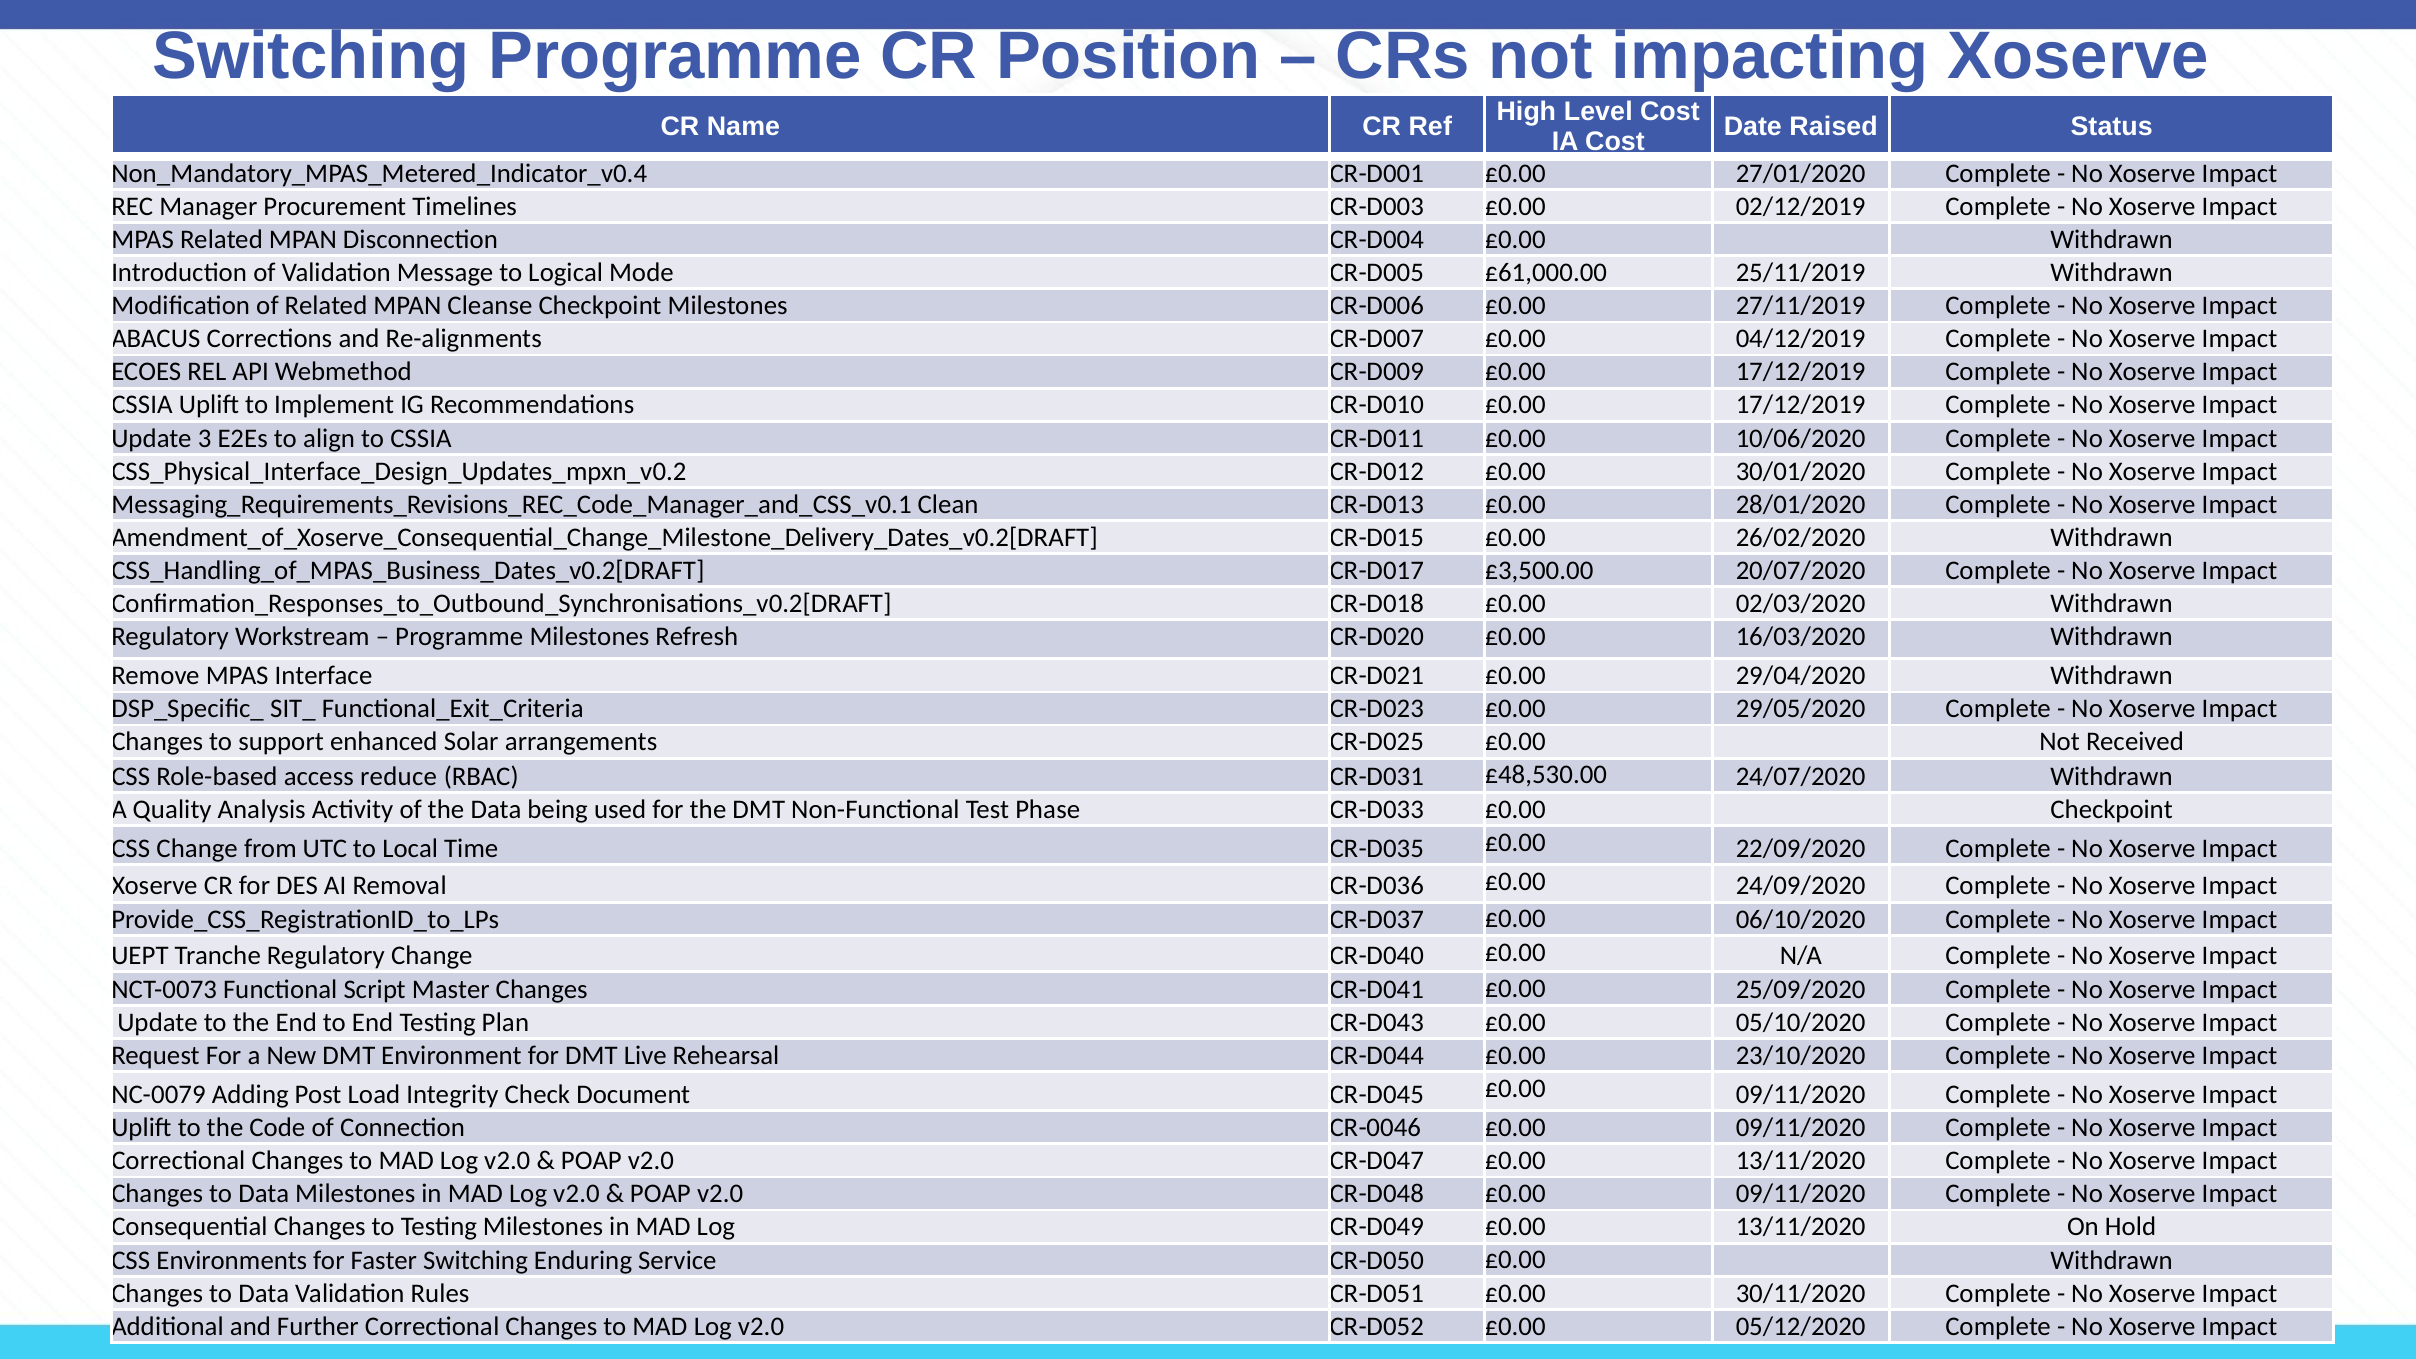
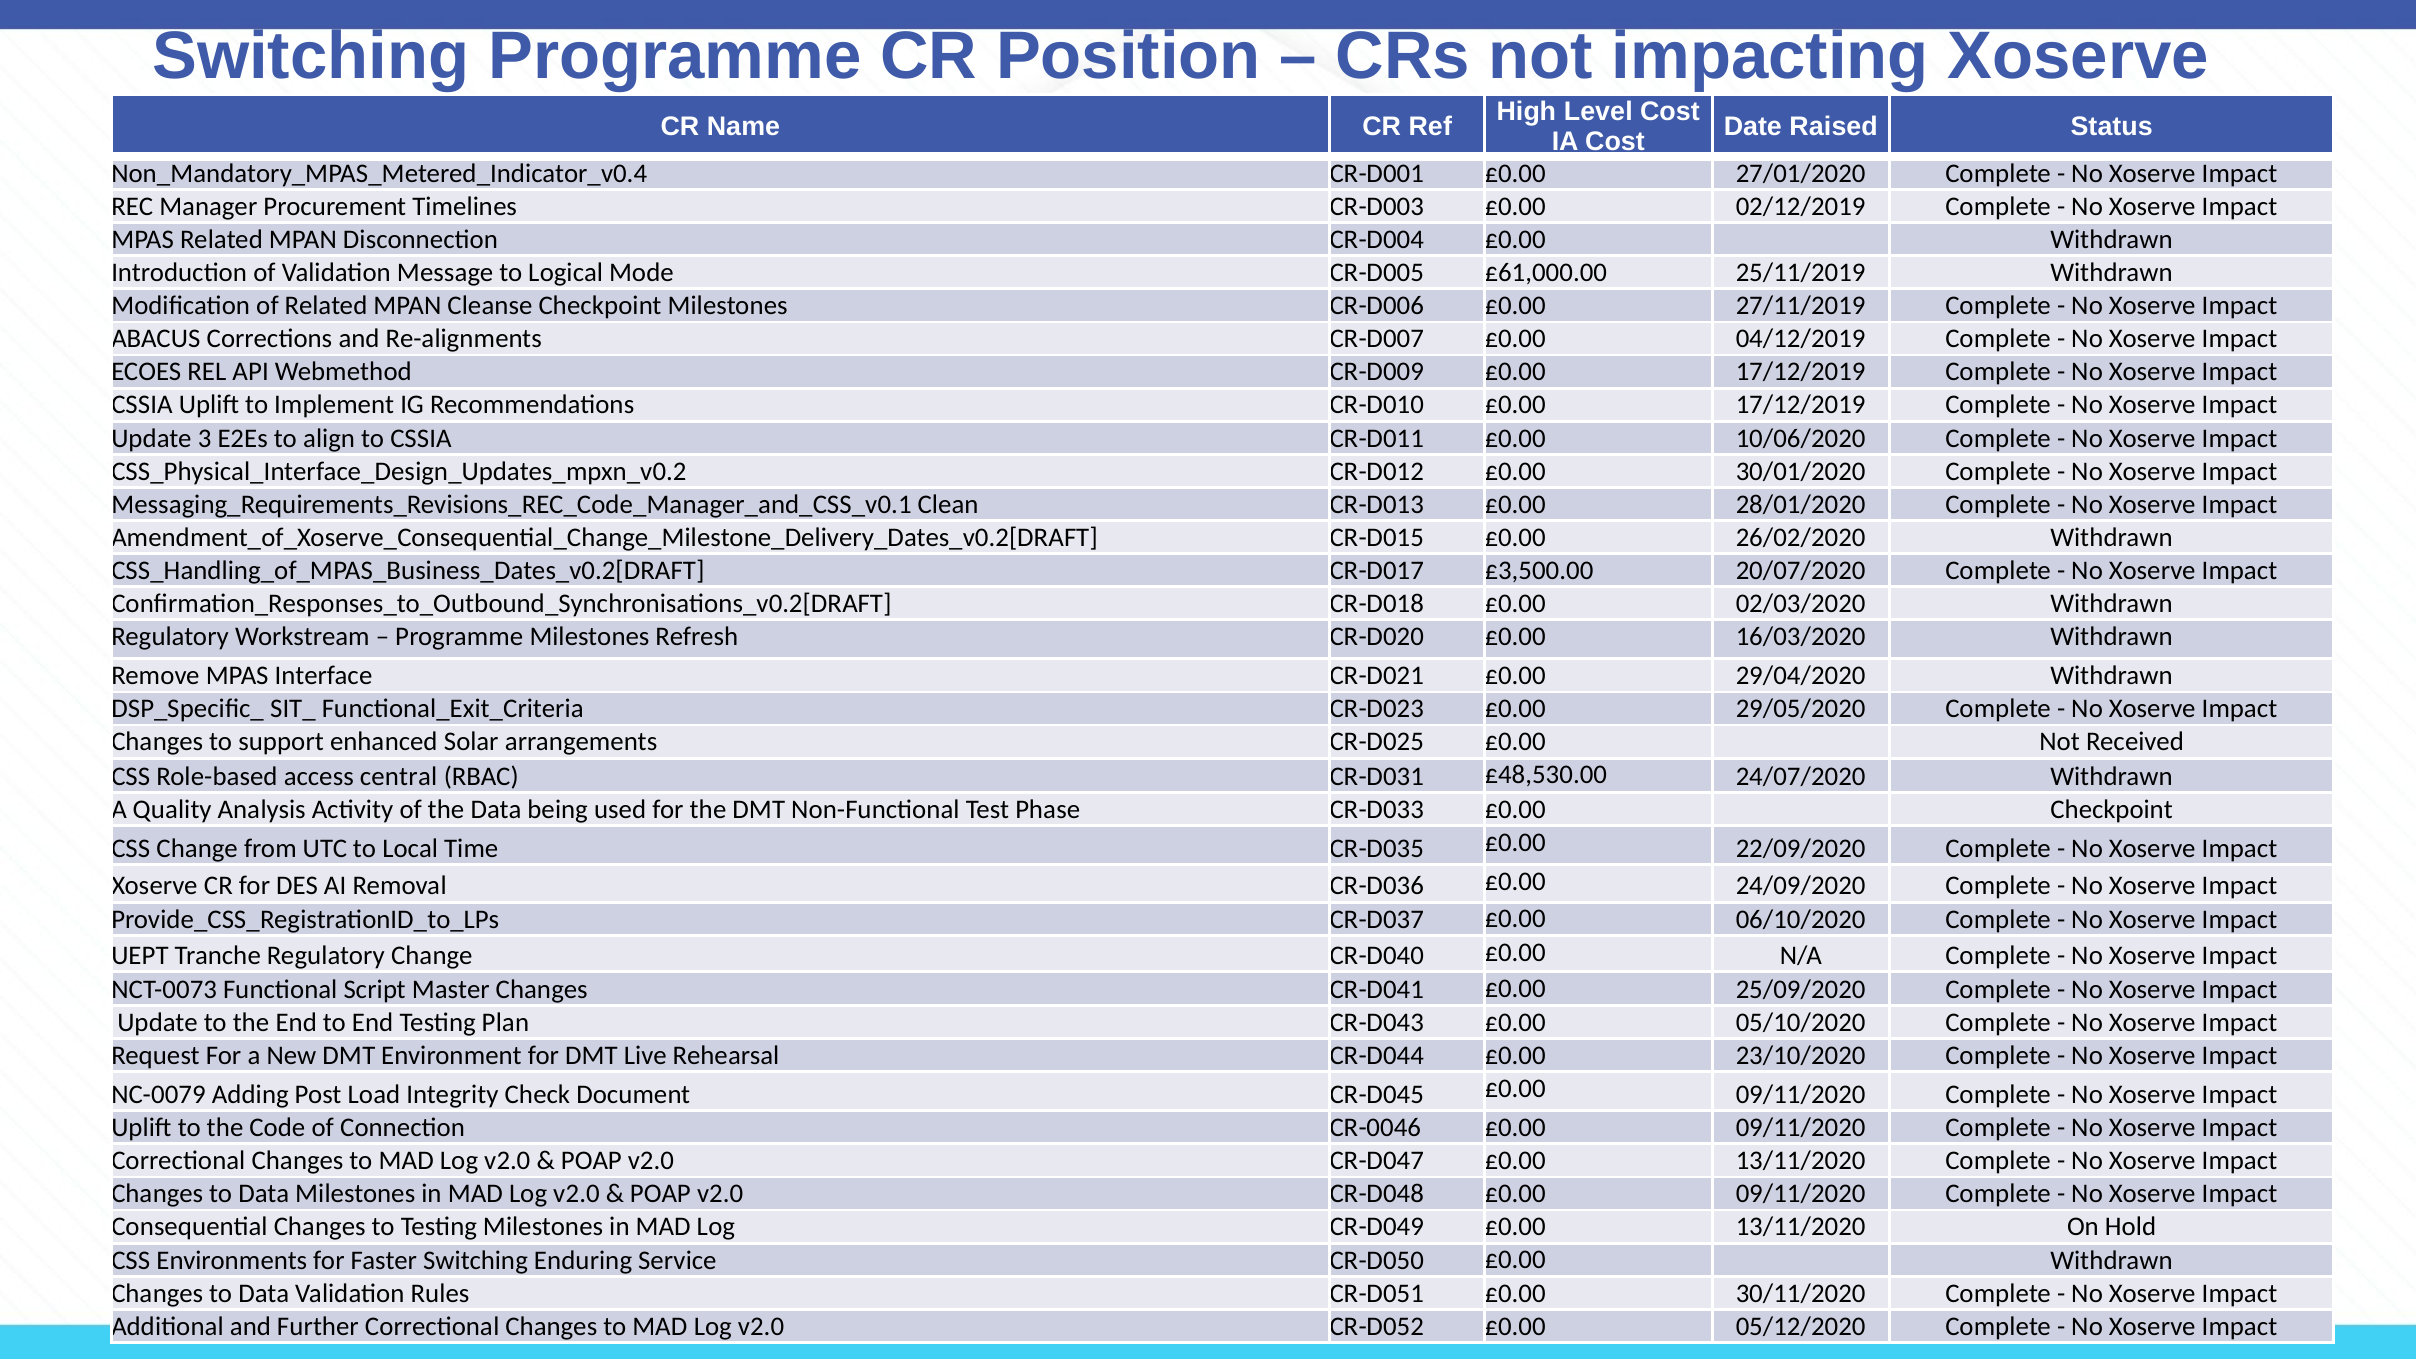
reduce: reduce -> central (399, 777)
